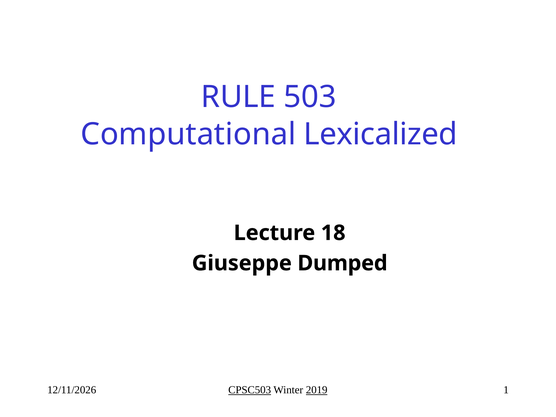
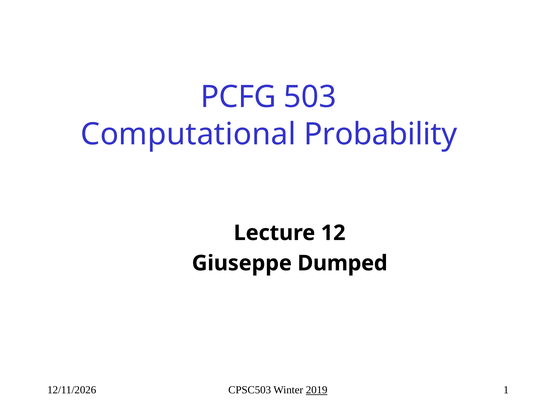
RULE: RULE -> PCFG (238, 97)
Lexicalized: Lexicalized -> Probability (381, 134)
18: 18 -> 12 (333, 233)
CPSC503 underline: present -> none (250, 390)
